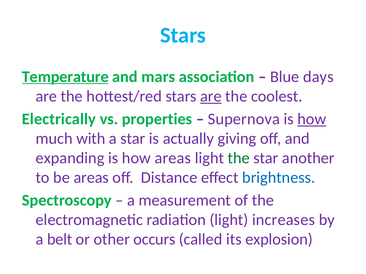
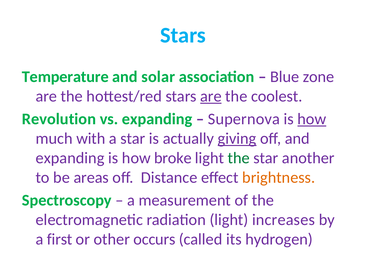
Temperature underline: present -> none (65, 77)
mars: mars -> solar (158, 77)
days: days -> zone (319, 77)
Electrically: Electrically -> Revolution (59, 119)
vs properties: properties -> expanding (157, 119)
giving underline: none -> present (237, 139)
how areas: areas -> broke (173, 158)
brightness colour: blue -> orange (279, 178)
belt: belt -> first (60, 240)
explosion: explosion -> hydrogen (279, 240)
